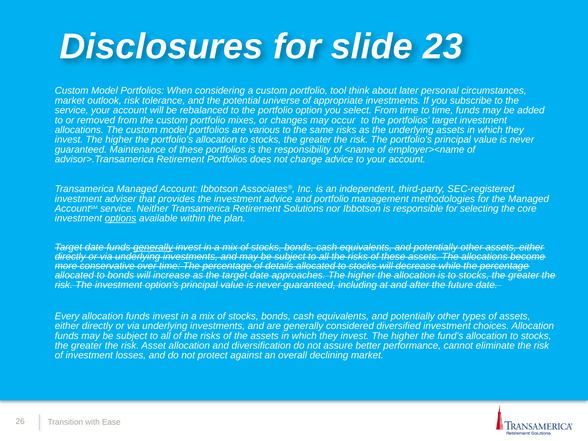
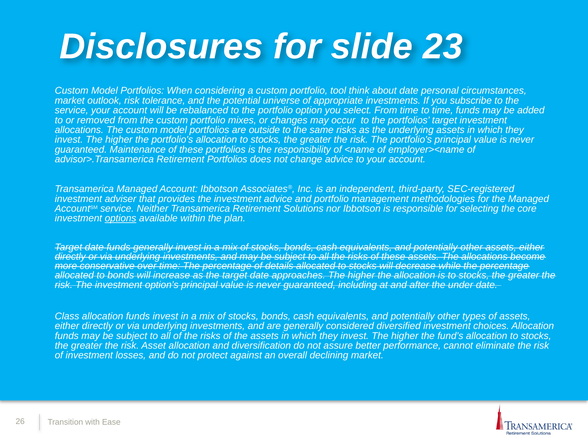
about later: later -> date (409, 91)
various: various -> outside (264, 130)
generally underline: present -> none (153, 247)
future: future -> under (461, 285)
Every: Every -> Class (67, 316)
